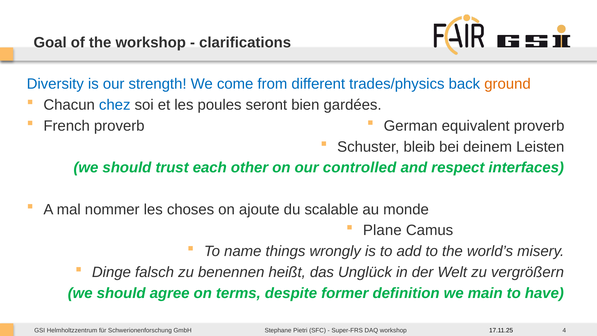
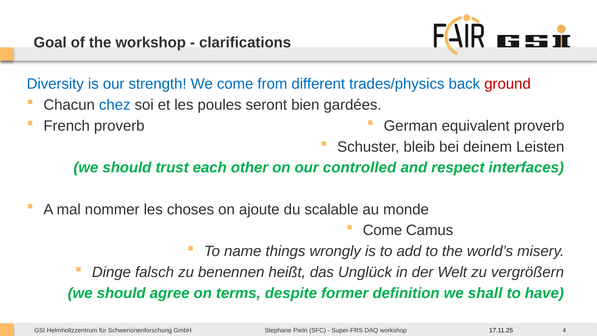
ground colour: orange -> red (507, 84)
Plane: Plane -> Come (382, 230)
main: main -> shall (485, 293)
